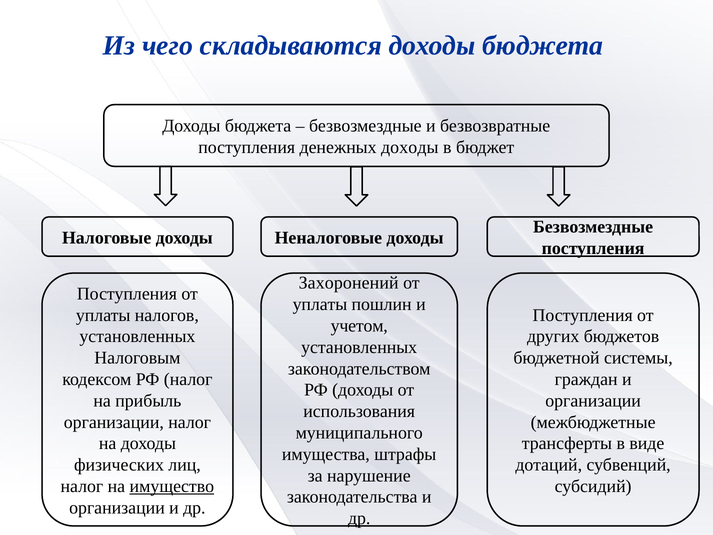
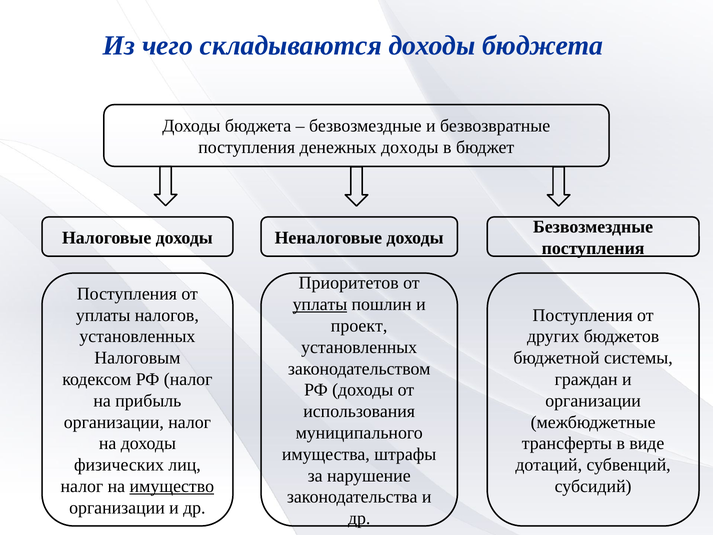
Захоронений: Захоронений -> Приоритетов (349, 283)
уплаты underline: none -> present (320, 304)
учетом: учетом -> проект (359, 326)
